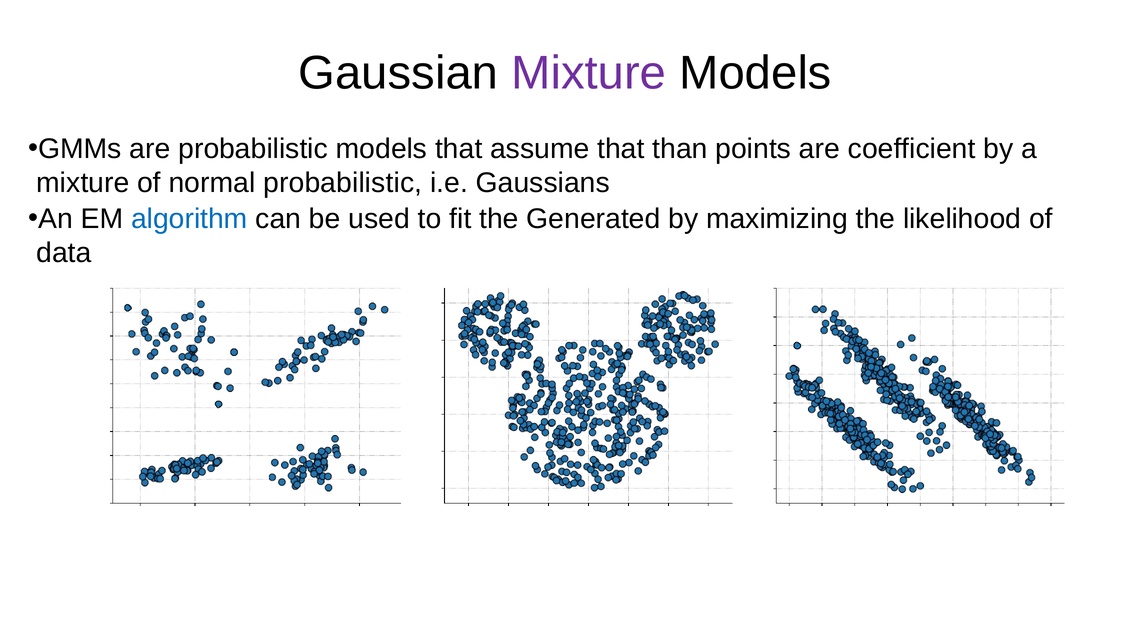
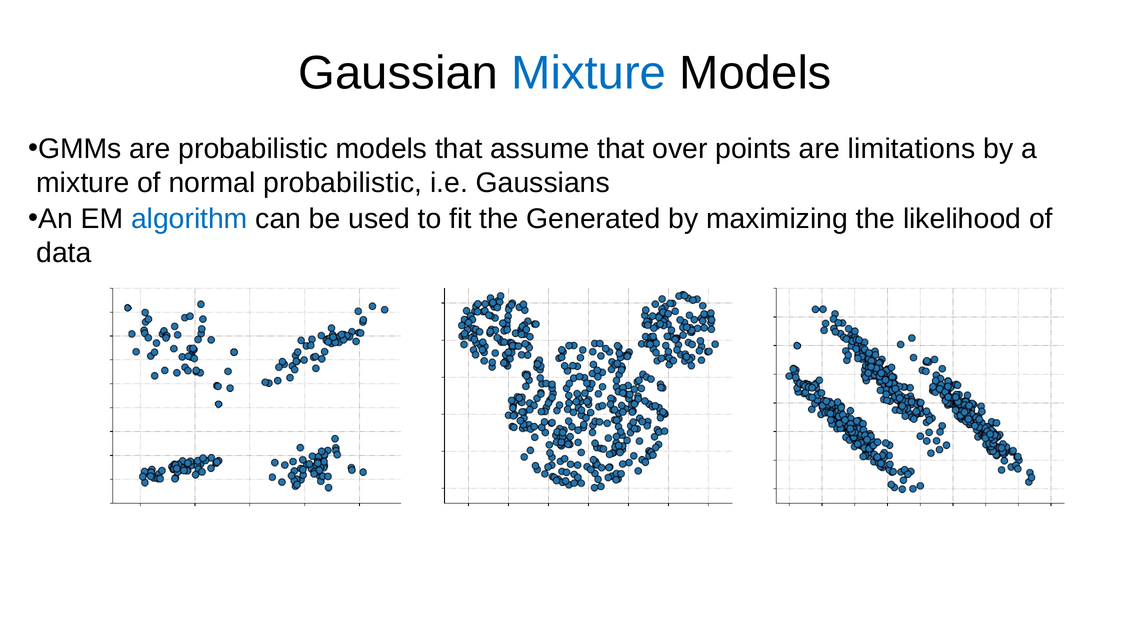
Mixture colour: purple -> blue (589, 73)
than: than -> over (680, 149)
coefficient: coefficient -> limitations (912, 149)
